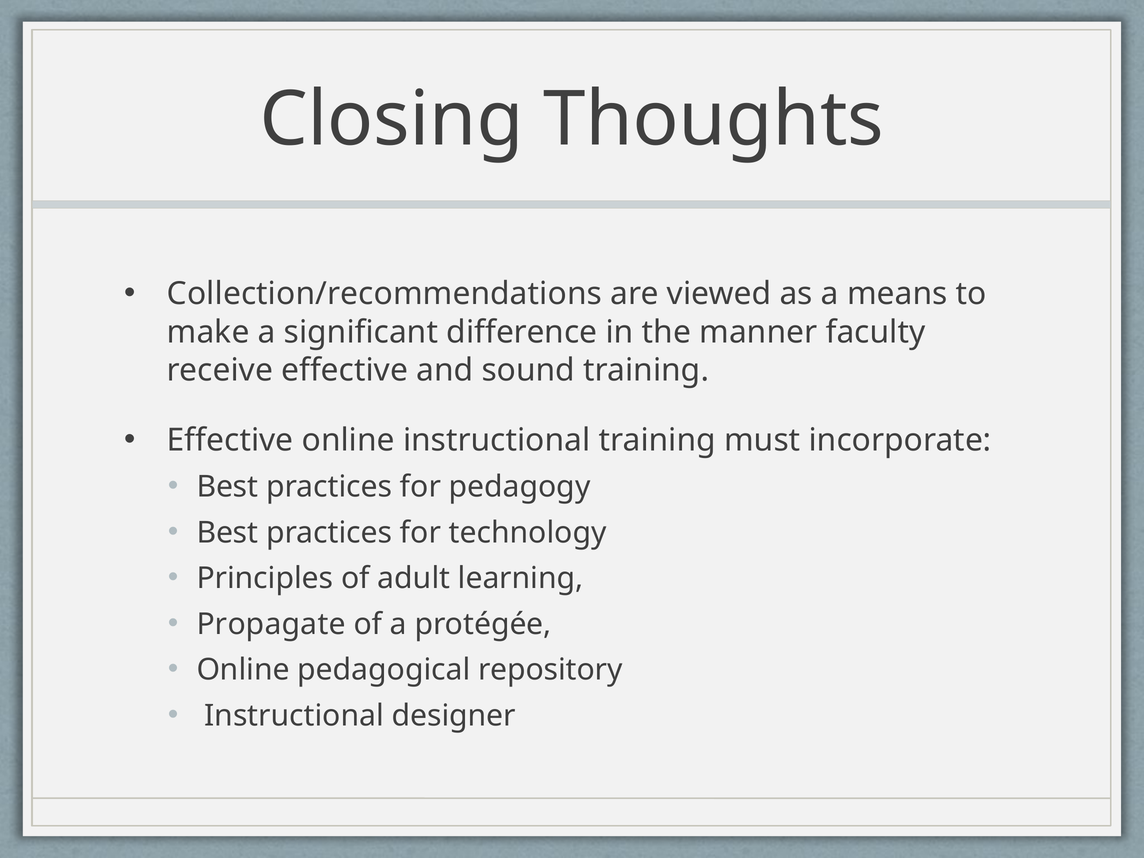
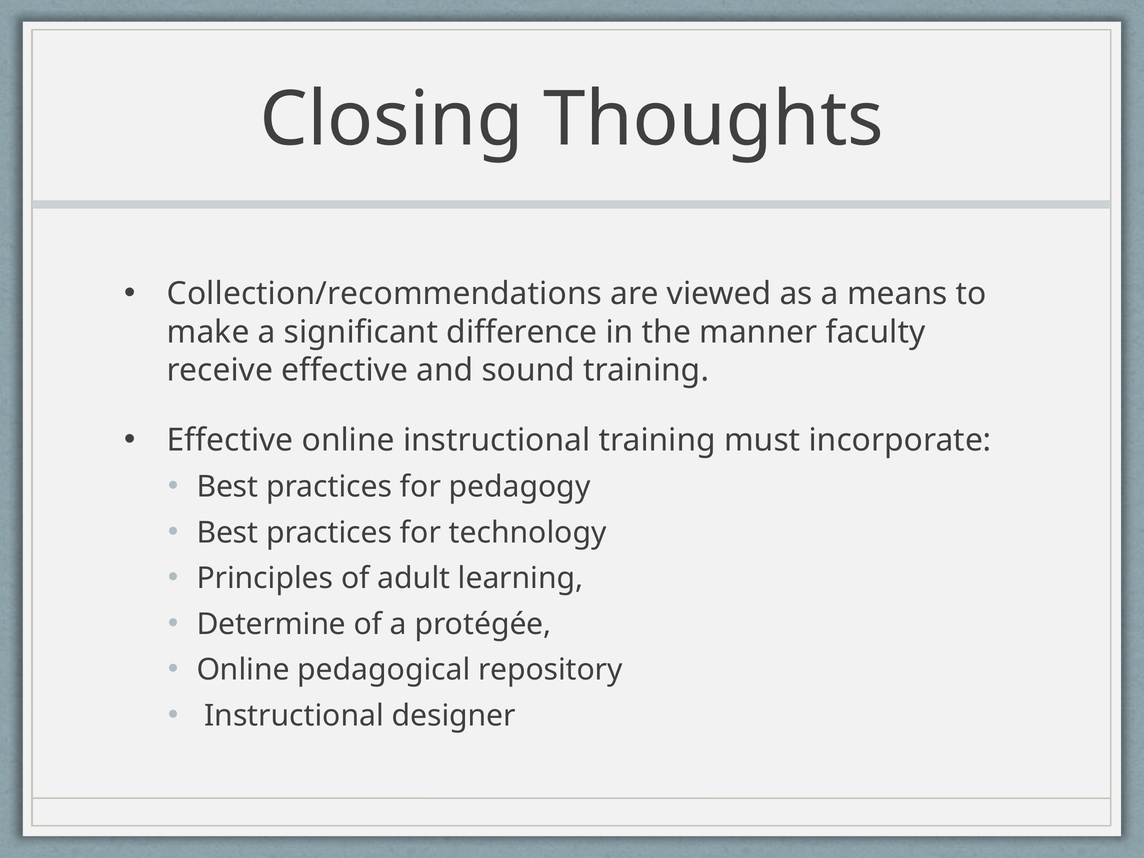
Propagate: Propagate -> Determine (271, 624)
